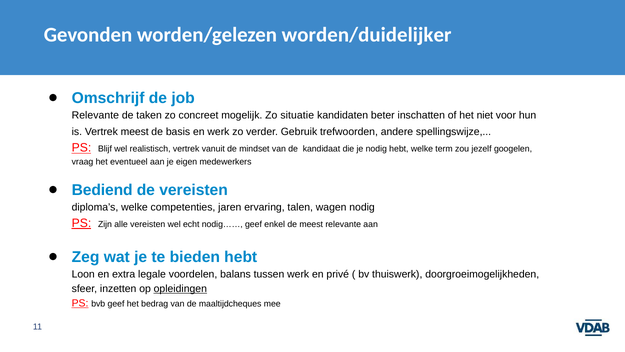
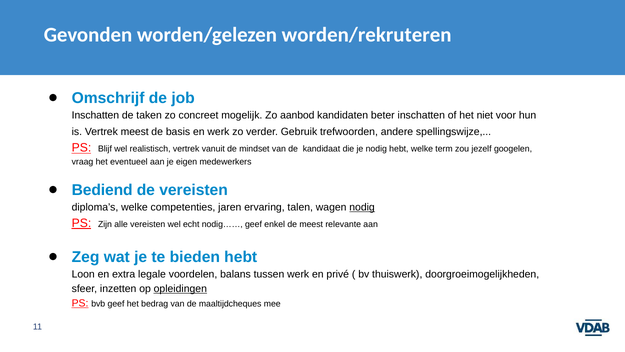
worden/duidelijker: worden/duidelijker -> worden/rekruteren (367, 35)
Relevante: Relevante -> Inschatten (95, 115)
situatie: situatie -> aanbod (297, 115)
nodig underline: none -> present (362, 207)
